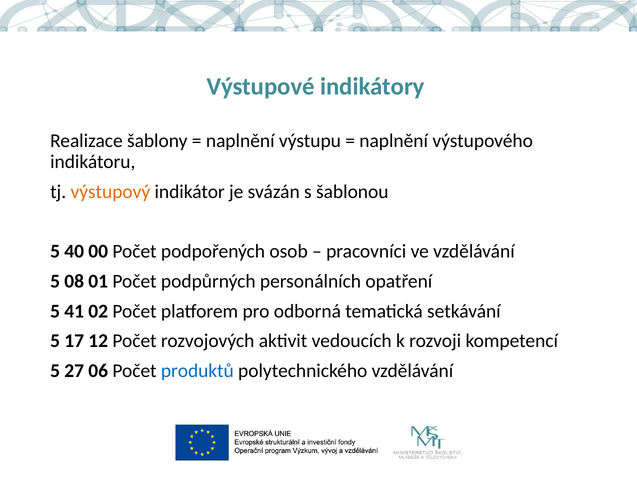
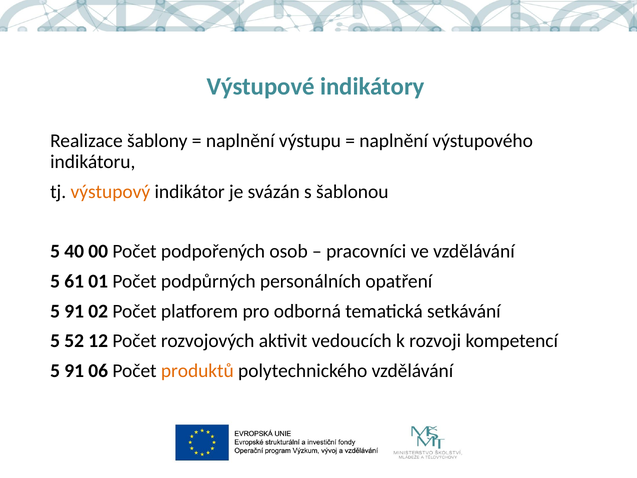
08: 08 -> 61 (74, 281)
41: 41 -> 91 (74, 311)
17: 17 -> 52 (74, 341)
27: 27 -> 91 (74, 371)
produktů colour: blue -> orange (197, 371)
